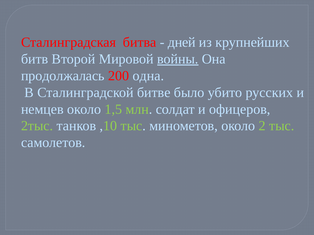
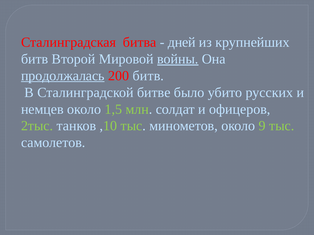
продолжалась underline: none -> present (63, 76)
200 одна: одна -> битв (148, 76)
2: 2 -> 9 (262, 126)
